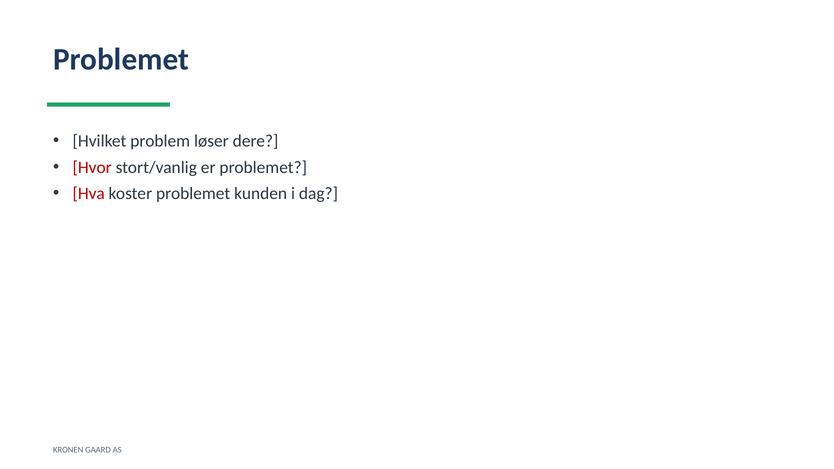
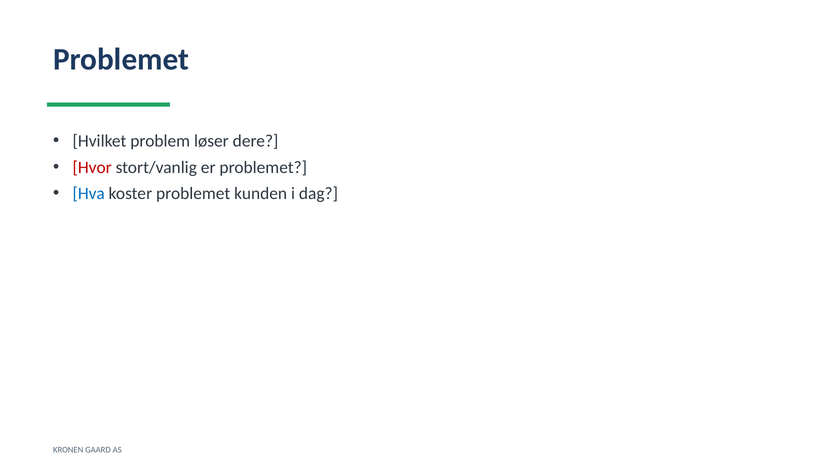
Hva colour: red -> blue (89, 193)
